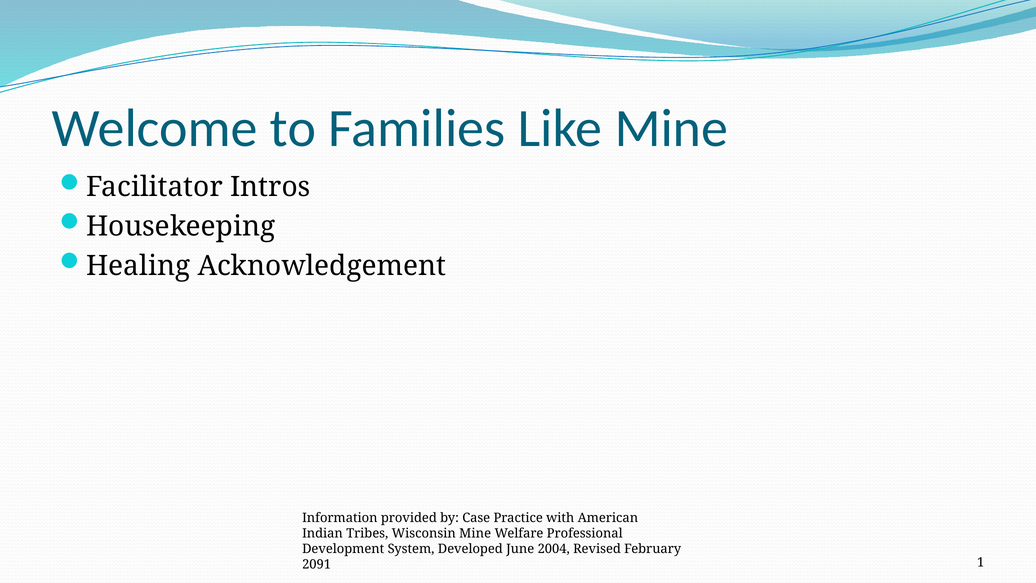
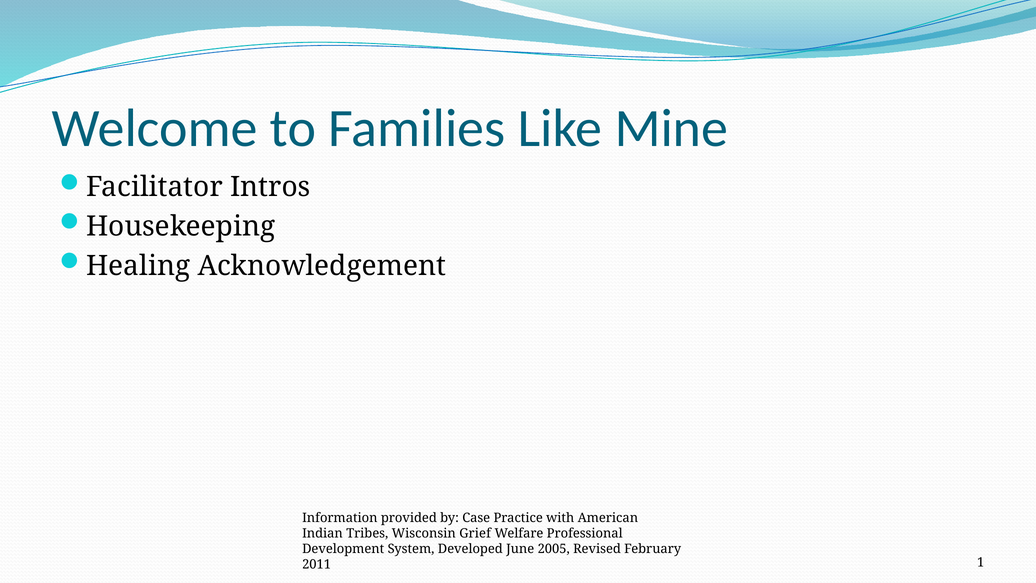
Wisconsin Mine: Mine -> Grief (475, 533)
2004: 2004 -> 2005 (554, 549)
2091: 2091 -> 2011 (317, 564)
